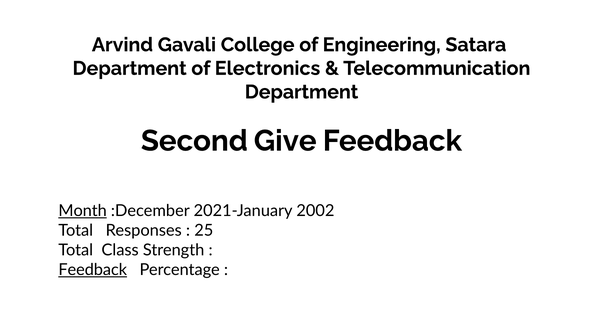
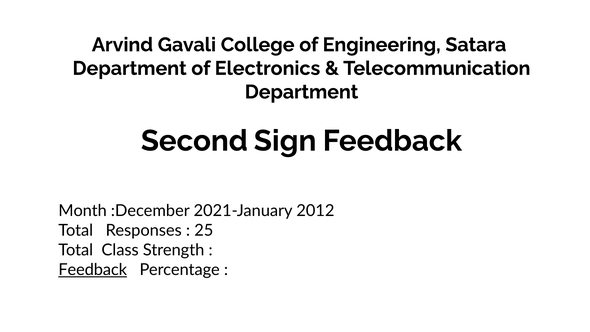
Give: Give -> Sign (285, 141)
Month underline: present -> none (83, 211)
2002: 2002 -> 2012 (315, 211)
